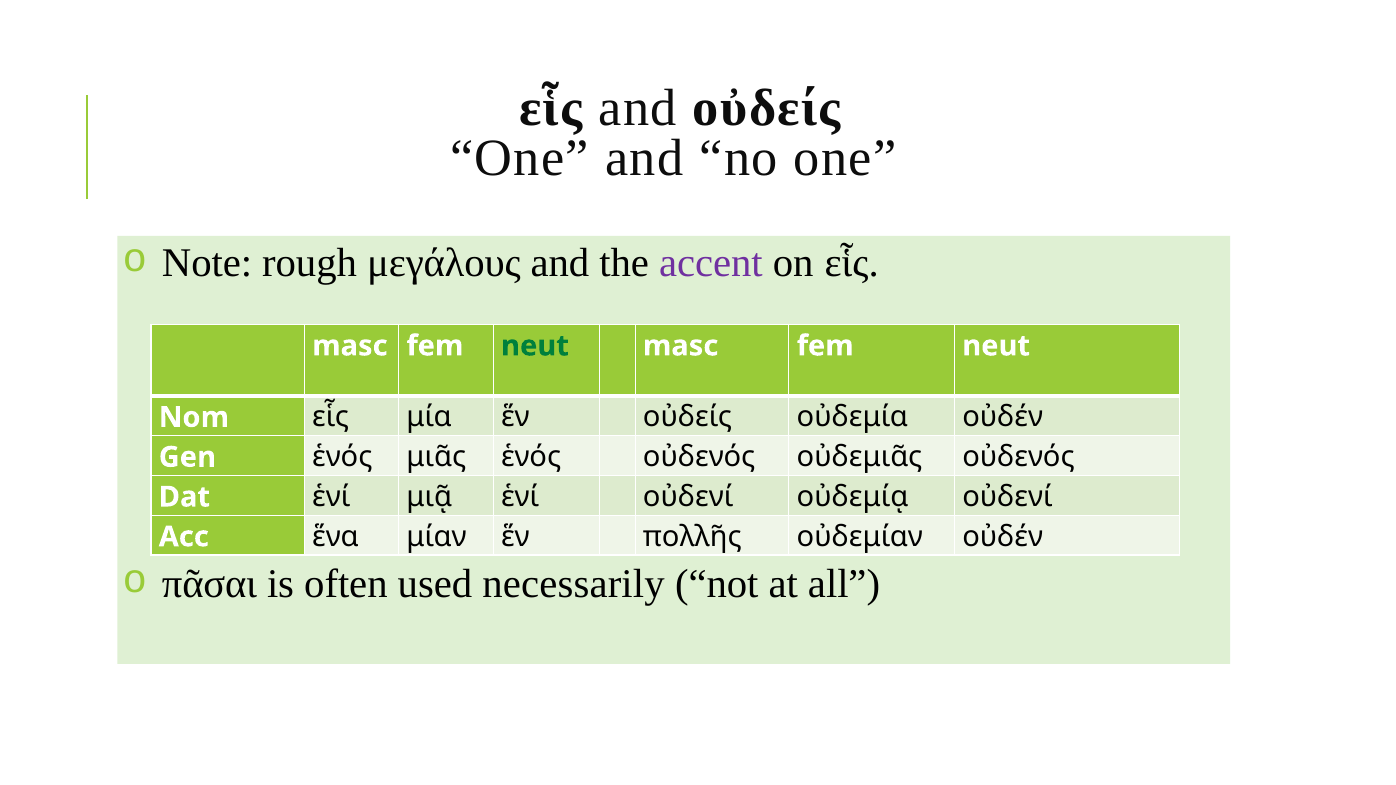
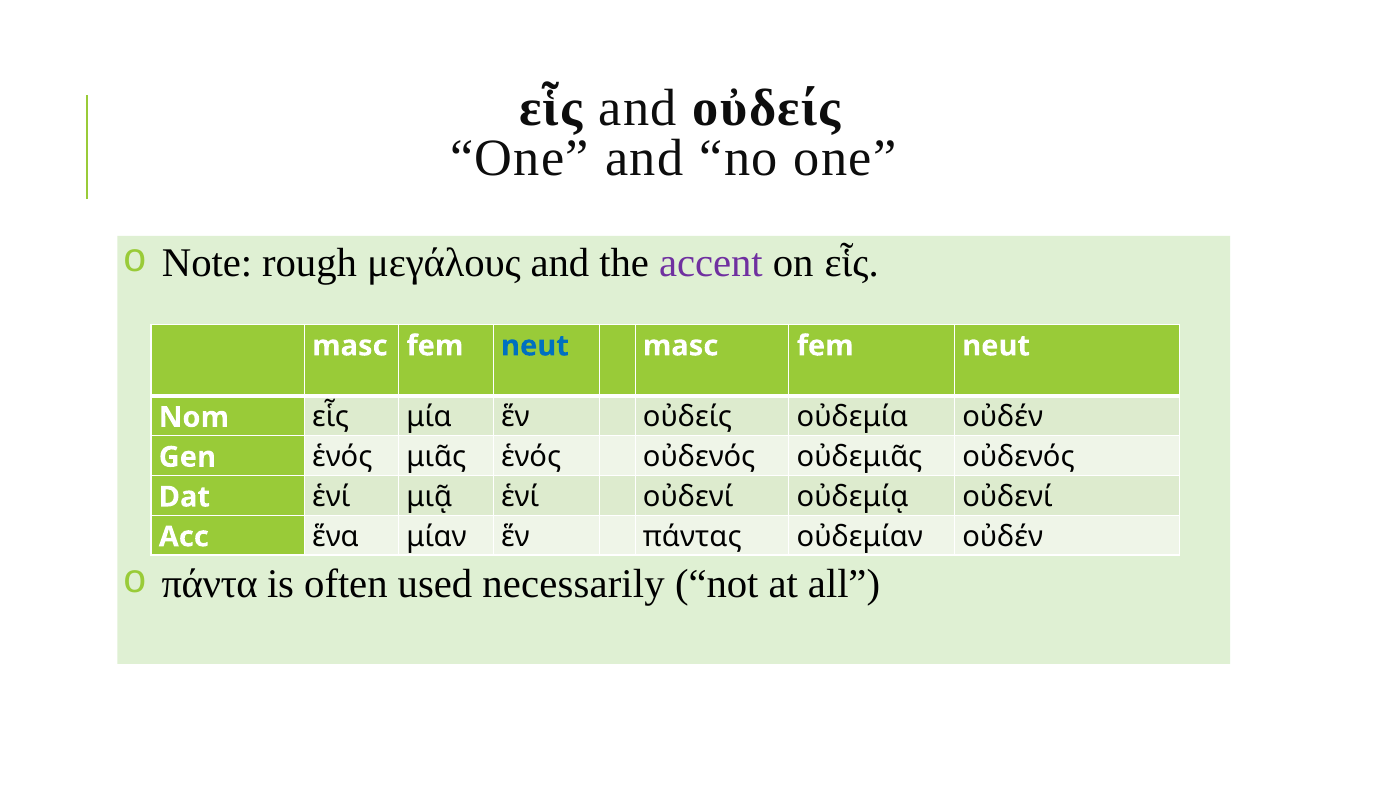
neut colour: green -> blue (535, 346)
πολλῆς: πολλῆς -> πάντας (692, 537)
πᾶσαι: πᾶσαι -> πάντα (210, 584)
